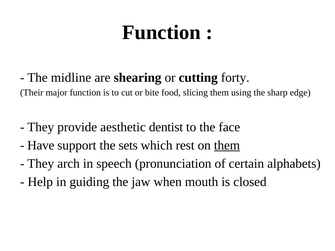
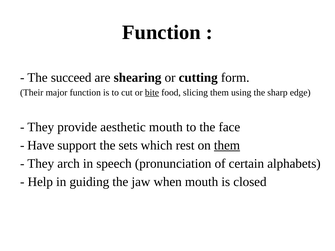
midline: midline -> succeed (71, 78)
forty: forty -> form (235, 78)
bite underline: none -> present (152, 93)
aesthetic dentist: dentist -> mouth (166, 127)
